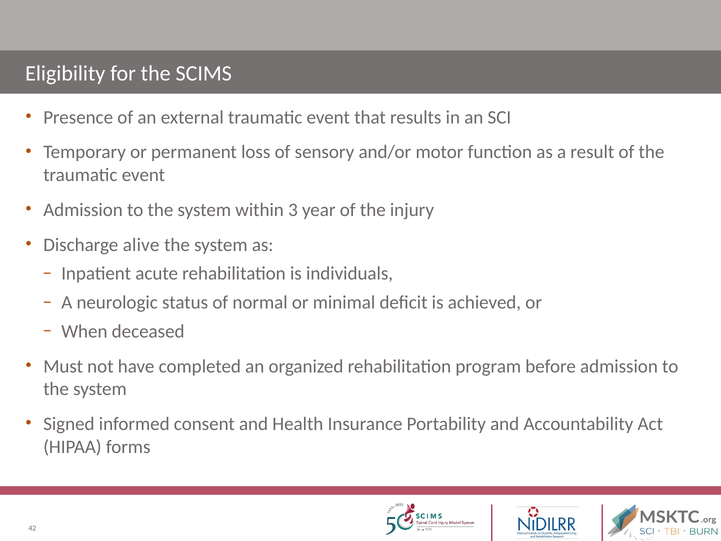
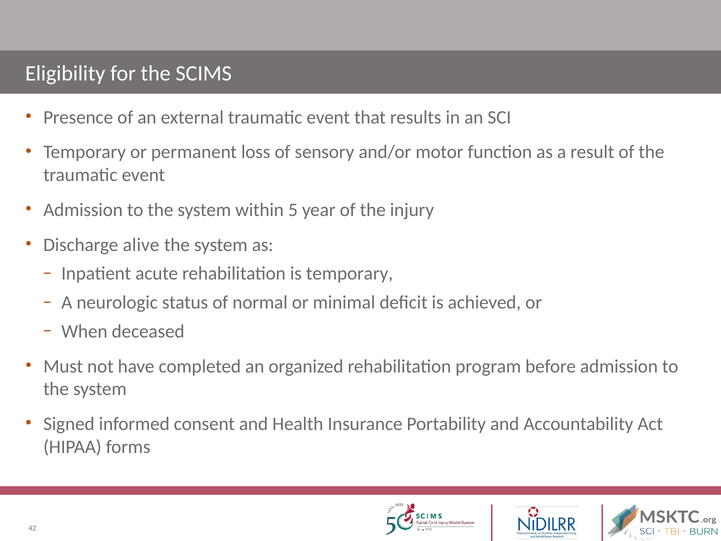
3: 3 -> 5 (293, 210)
is individuals: individuals -> temporary (350, 274)
